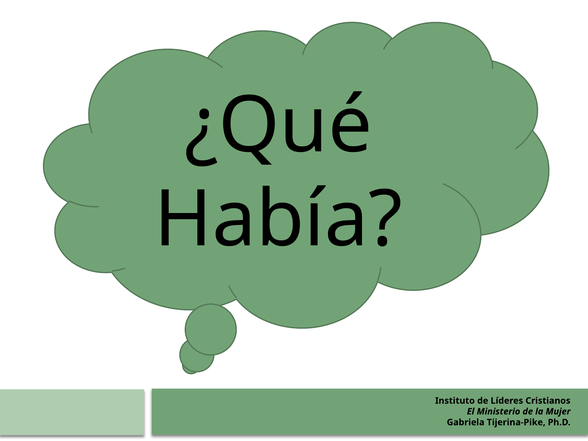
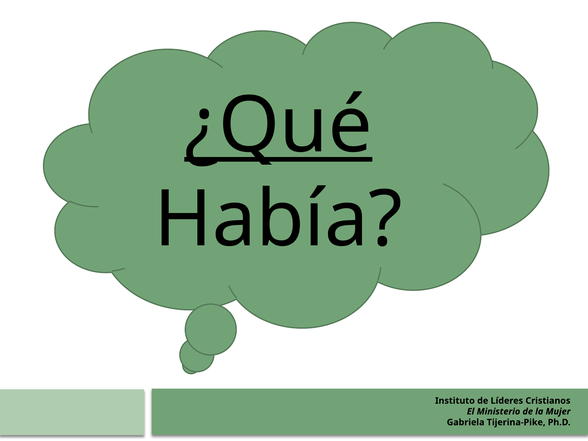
¿Qué underline: none -> present (278, 126)
